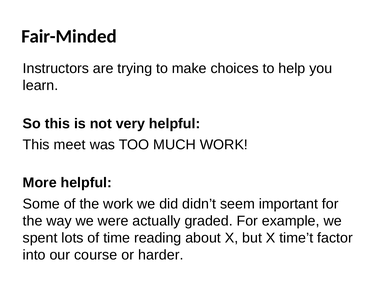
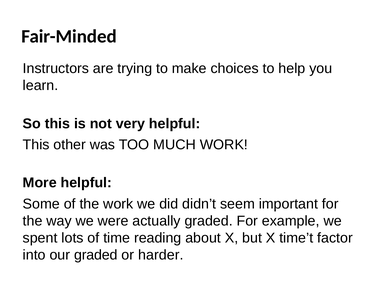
meet: meet -> other (70, 145)
our course: course -> graded (96, 255)
